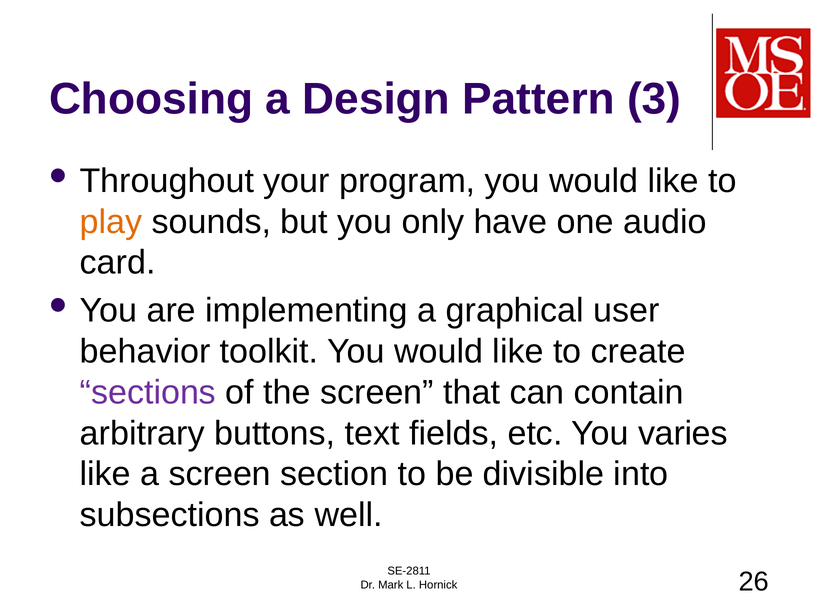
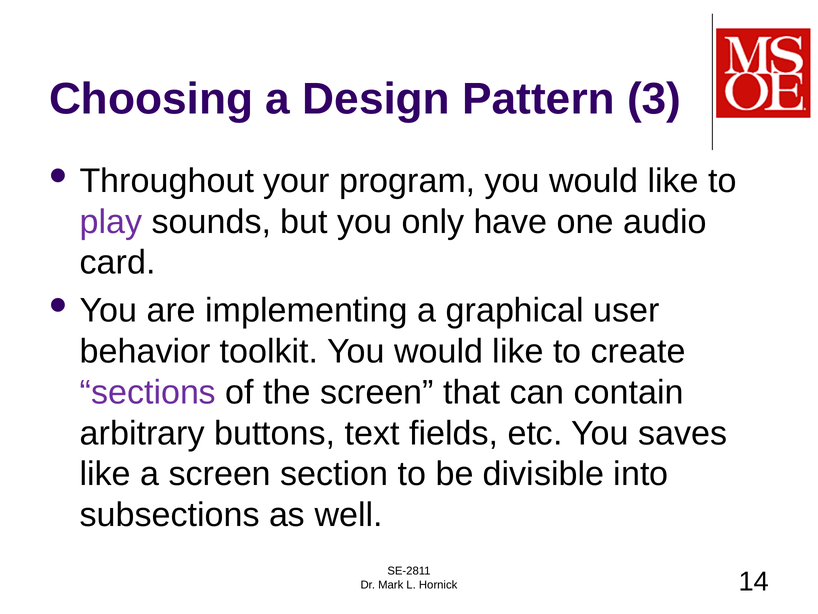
play colour: orange -> purple (111, 222)
varies: varies -> saves (683, 433)
26: 26 -> 14 (754, 581)
